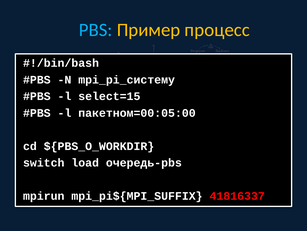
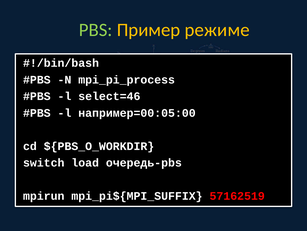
PBS colour: light blue -> light green (96, 30)
процесс: процесс -> режиме (217, 30)
mpi_pi_систему: mpi_pi_систему -> mpi_pi_process (127, 80)
select=15: select=15 -> select=46 (109, 96)
пакетном=00:05:00: пакетном=00:05:00 -> например=00:05:00 (137, 113)
41816337: 41816337 -> 57162519 (237, 195)
